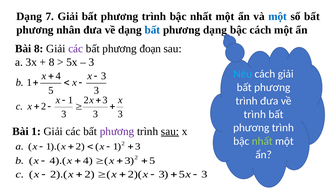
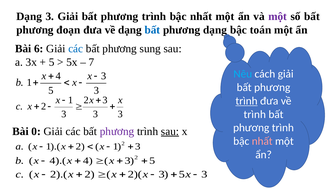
Dạng 7: 7 -> 3 (50, 16)
một colour: blue -> purple (278, 16)
nhân: nhân -> đoạn (68, 30)
bậc cách: cách -> toán (261, 30)
Bài 8: 8 -> 6 (39, 49)
các colour: purple -> blue (76, 49)
đoạn: đoạn -> sung (150, 49)
8: 8 -> 5 (52, 62)
3: 3 -> 7 (91, 62)
trình underline: none -> present (247, 101)
Bài 1: 1 -> 0 (36, 131)
nhất colour: light green -> pink (262, 141)
